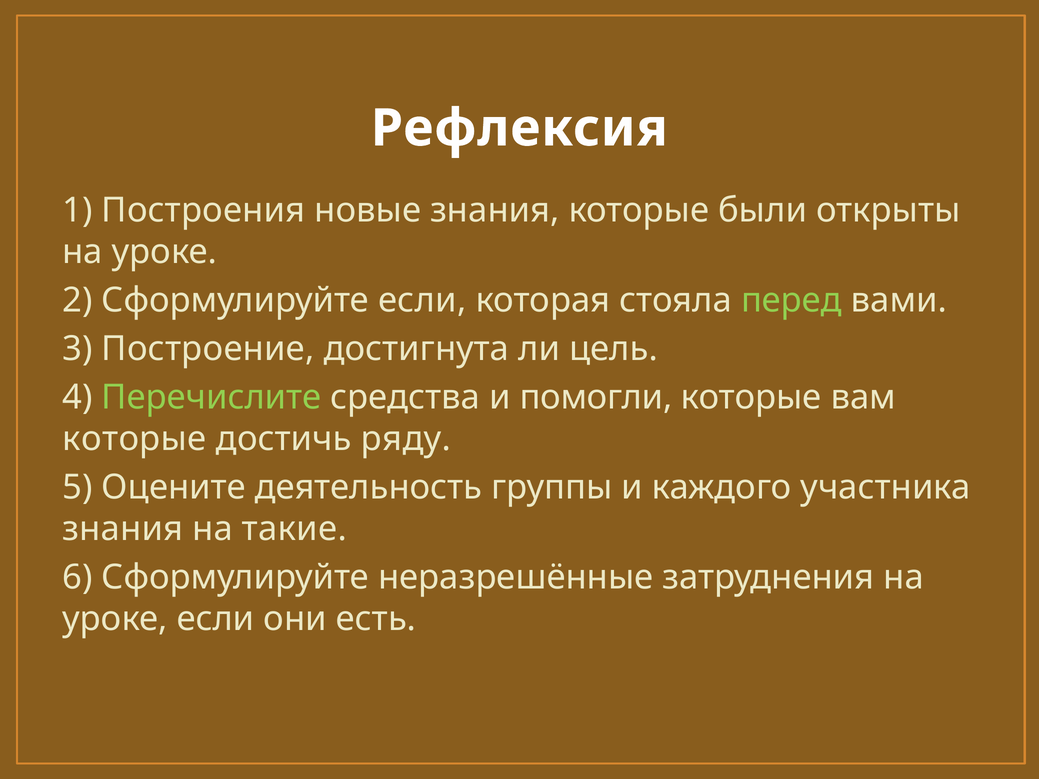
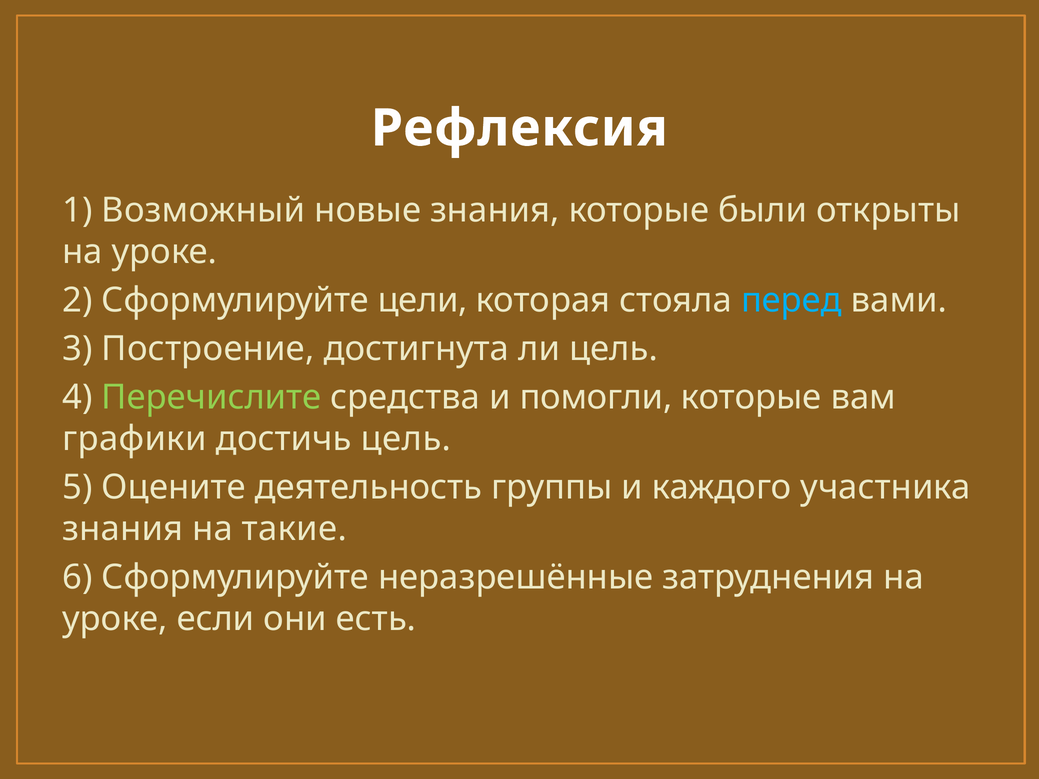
Построения: Построения -> Возможный (203, 210)
Сформулируйте если: если -> цели (423, 300)
перед colour: light green -> light blue (792, 300)
которые: которые -> графики (135, 439)
достичь ряду: ряду -> цель (406, 439)
